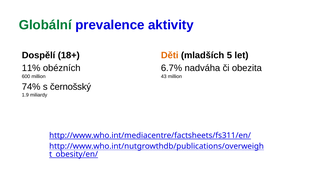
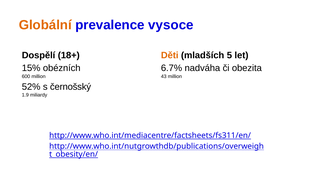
Globální colour: green -> orange (45, 25)
aktivity: aktivity -> vysoce (171, 25)
11%: 11% -> 15% (31, 68)
74%: 74% -> 52% (31, 87)
